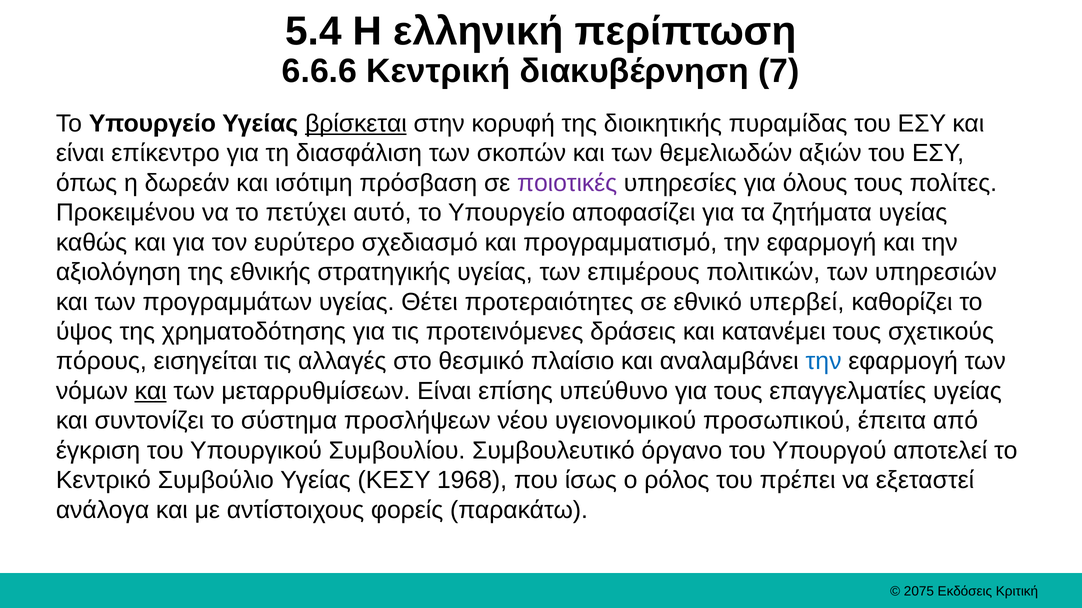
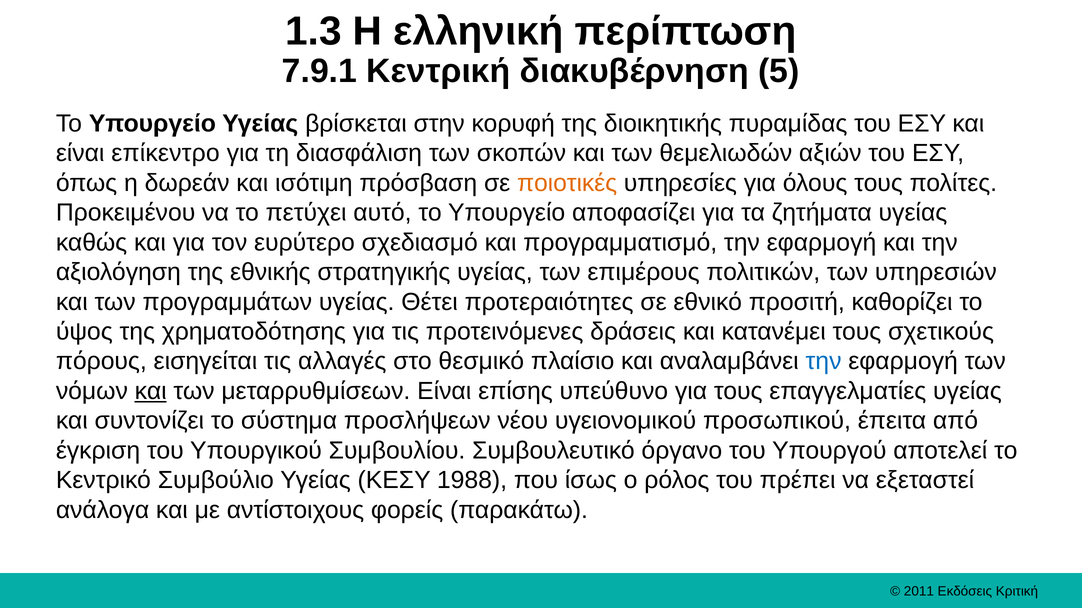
5.4: 5.4 -> 1.3 (313, 31)
6.6.6: 6.6.6 -> 7.9.1 (319, 71)
7: 7 -> 5 (779, 71)
βρίσκεται underline: present -> none (356, 124)
ποιοτικές colour: purple -> orange (567, 183)
υπερβεί: υπερβεί -> προσιτή (797, 302)
1968: 1968 -> 1988 (472, 481)
2075: 2075 -> 2011 (919, 592)
